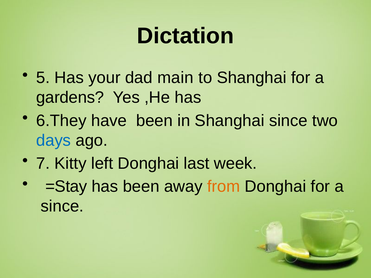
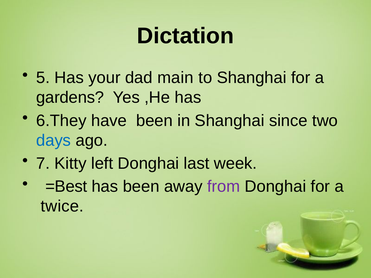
=Stay: =Stay -> =Best (66, 187)
from colour: orange -> purple (224, 187)
since: since -> twice (62, 206)
